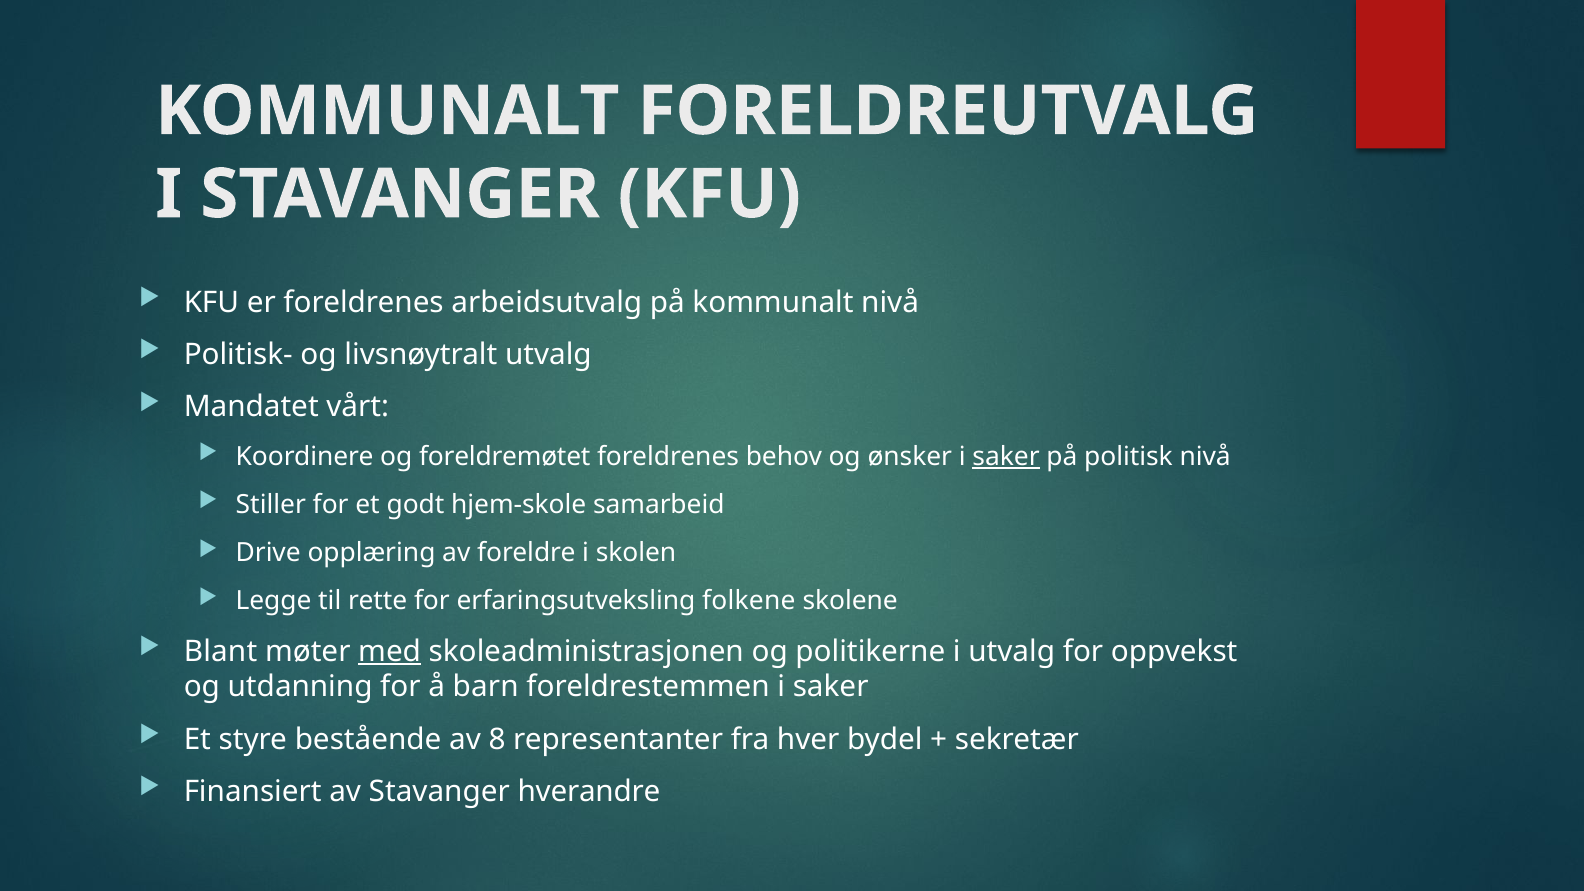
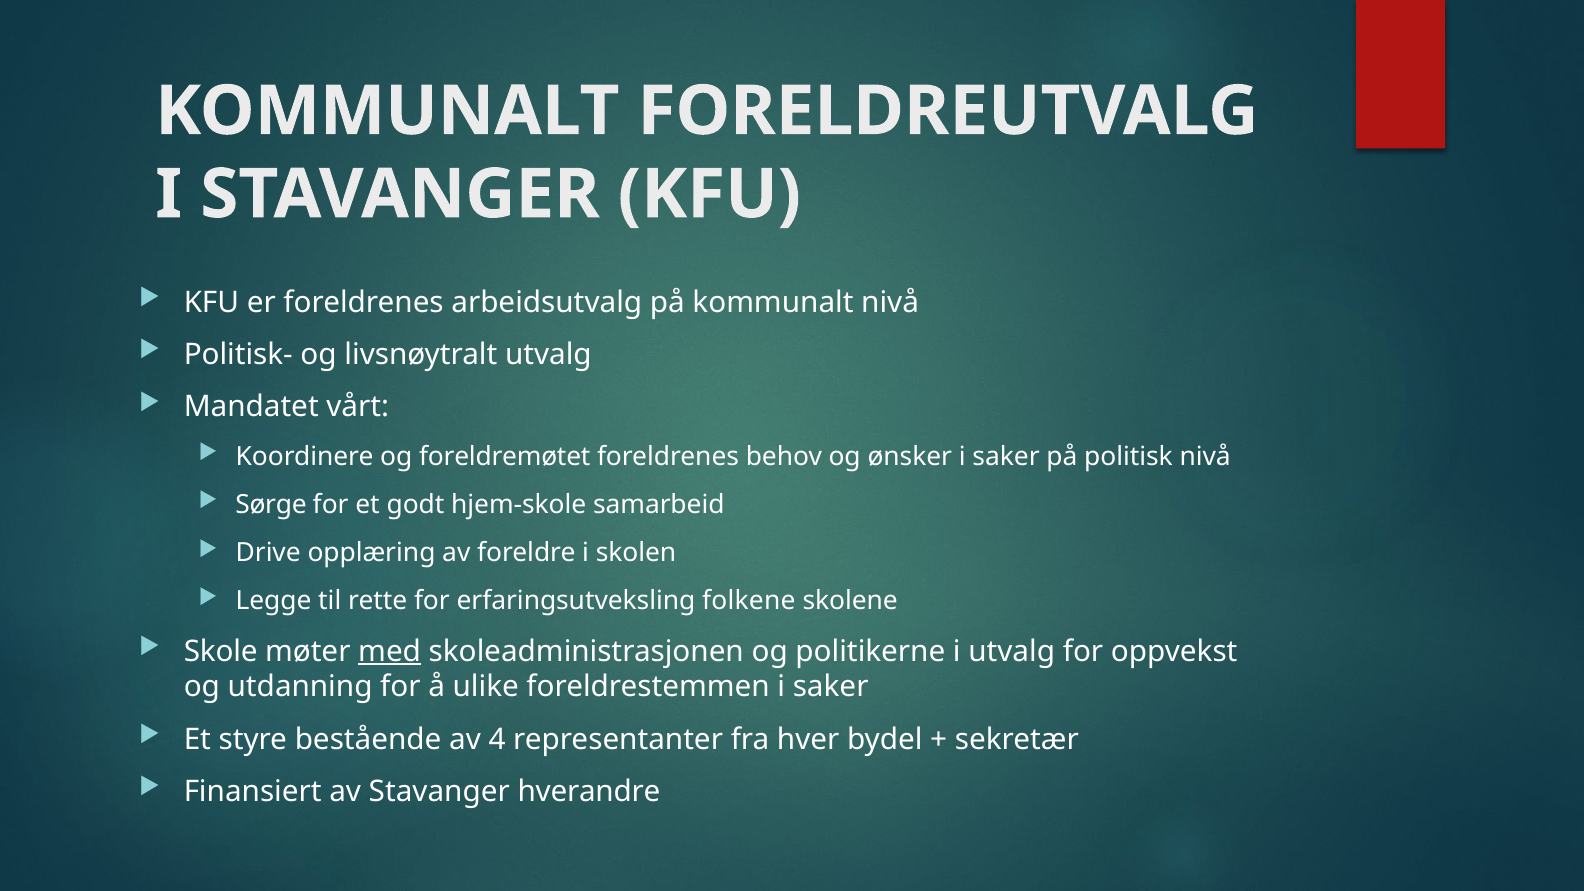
saker underline: present -> none (1006, 456)
Stiller: Stiller -> Sørge (271, 505)
Blant: Blant -> Skole (221, 651)
barn: barn -> ulike (486, 687)
8: 8 -> 4 (497, 739)
